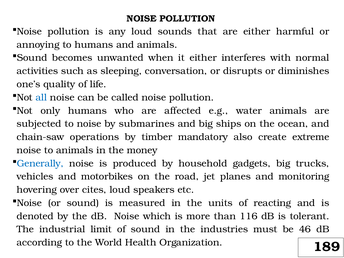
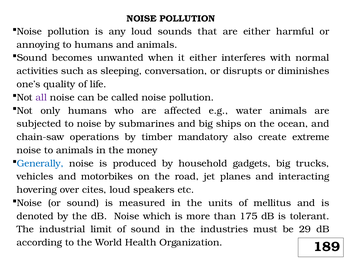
all colour: blue -> purple (41, 97)
monitoring: monitoring -> interacting (304, 177)
reacting: reacting -> mellitus (272, 203)
116: 116 -> 175 (249, 216)
46: 46 -> 29 (305, 229)
